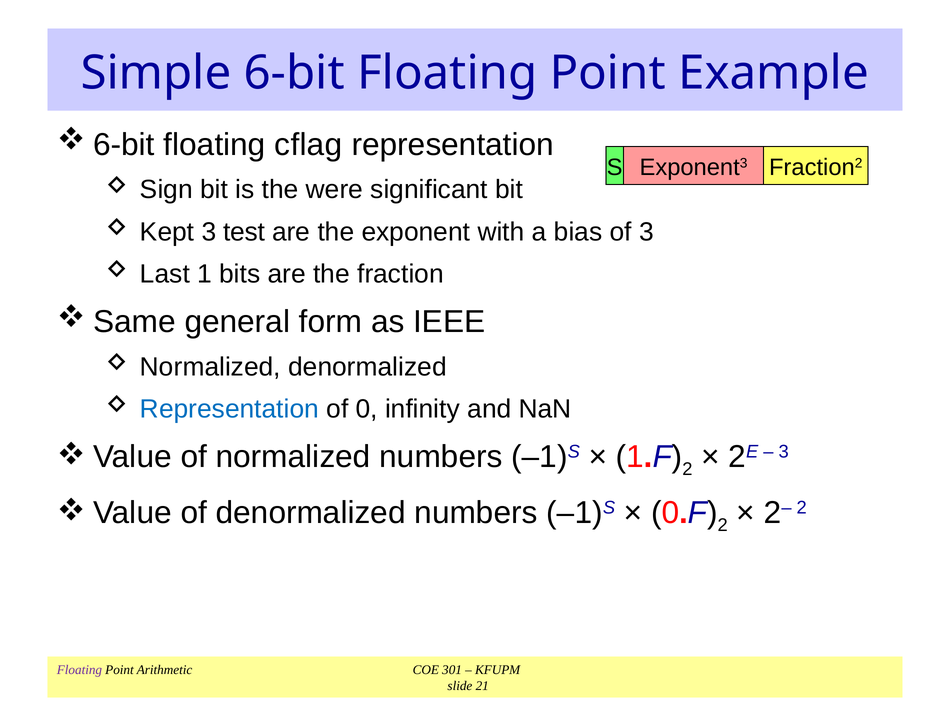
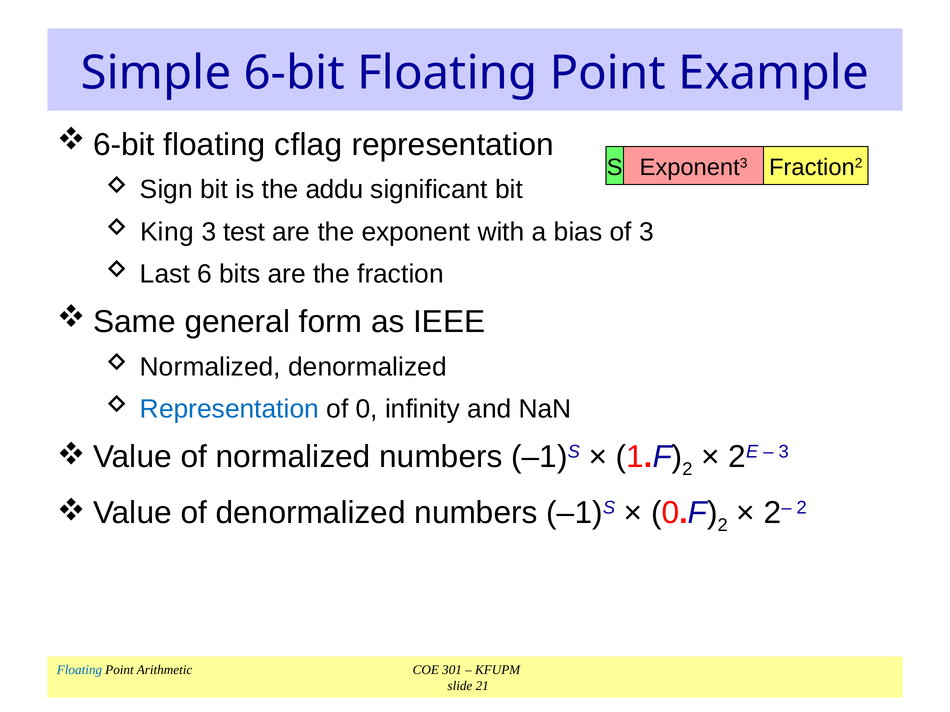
were: were -> addu (335, 190)
Kept: Kept -> King (167, 232)
1: 1 -> 6 (205, 274)
Floating colour: purple -> blue (79, 671)
